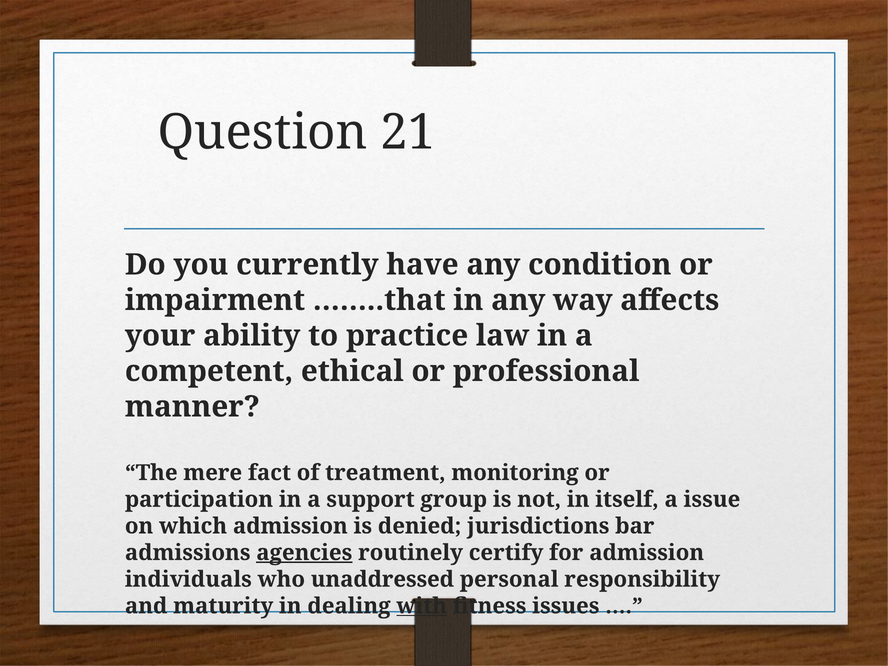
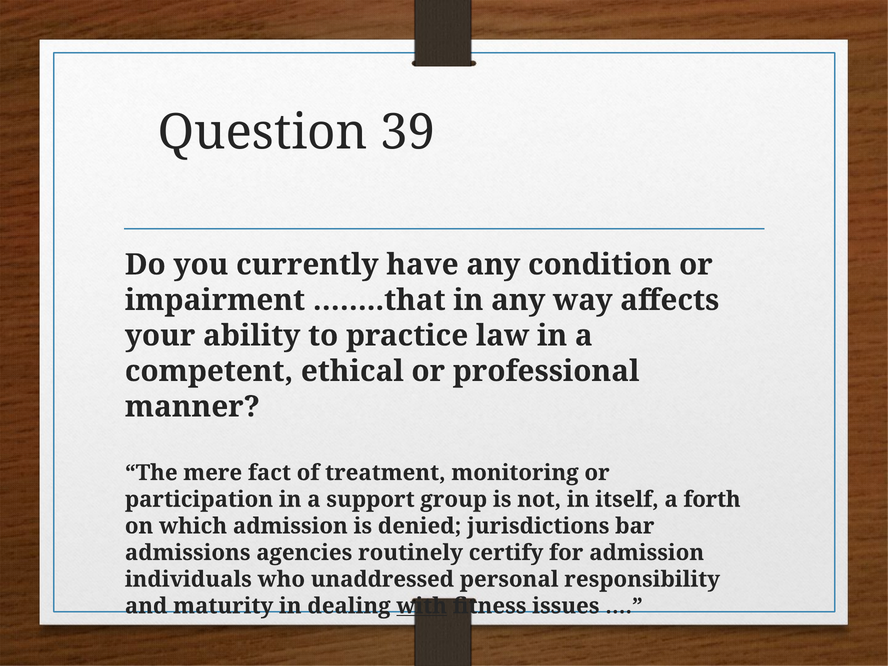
21: 21 -> 39 (408, 132)
issue: issue -> forth (712, 499)
agencies underline: present -> none (304, 553)
